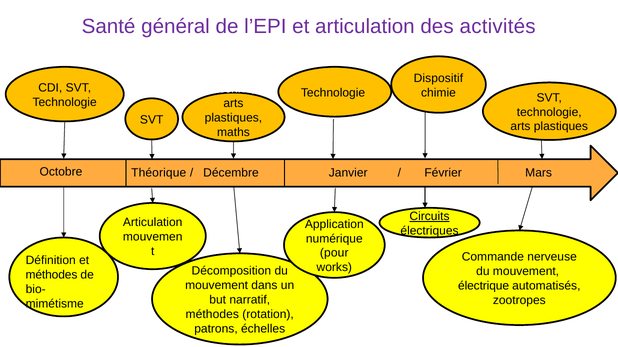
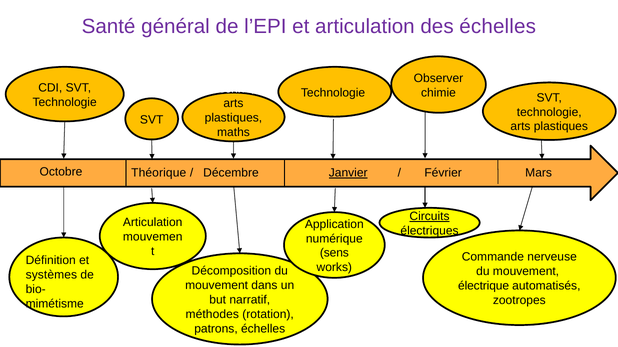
des activités: activités -> échelles (498, 27)
Dispositif: Dispositif -> Observer (438, 78)
Janvier underline: none -> present (348, 173)
pour: pour -> sens (334, 253)
méthodes: méthodes -> systèmes (51, 275)
